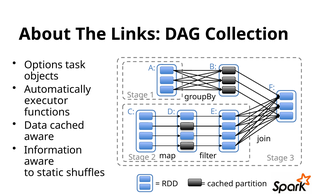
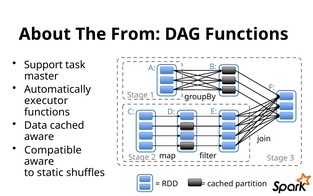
Links: Links -> From (135, 34)
DAG Collection: Collection -> Functions (247, 34)
Options: Options -> Support (43, 65)
objects: objects -> master (41, 76)
Information: Information -> Compatible (53, 150)
